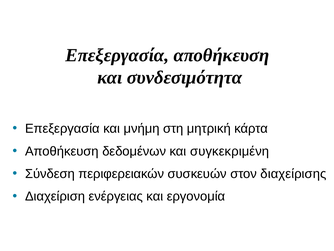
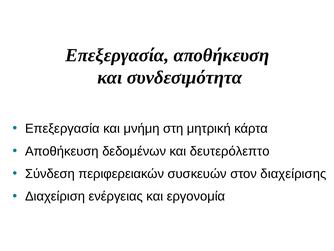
συγκεκριμένη: συγκεκριμένη -> δευτερόλεπτο (230, 151)
